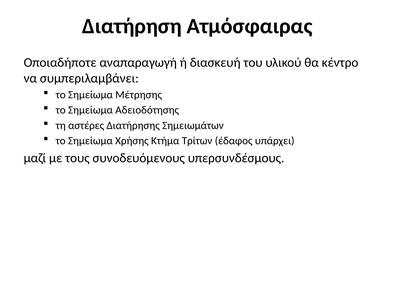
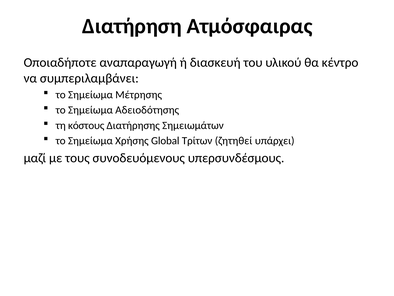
αστέρες: αστέρες -> κόστους (86, 125)
Κτήμα: Κτήμα -> Global (165, 141)
έδαφος: έδαφος -> ζητηθεί (234, 141)
